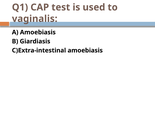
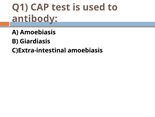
vaginalis: vaginalis -> antibody (35, 19)
